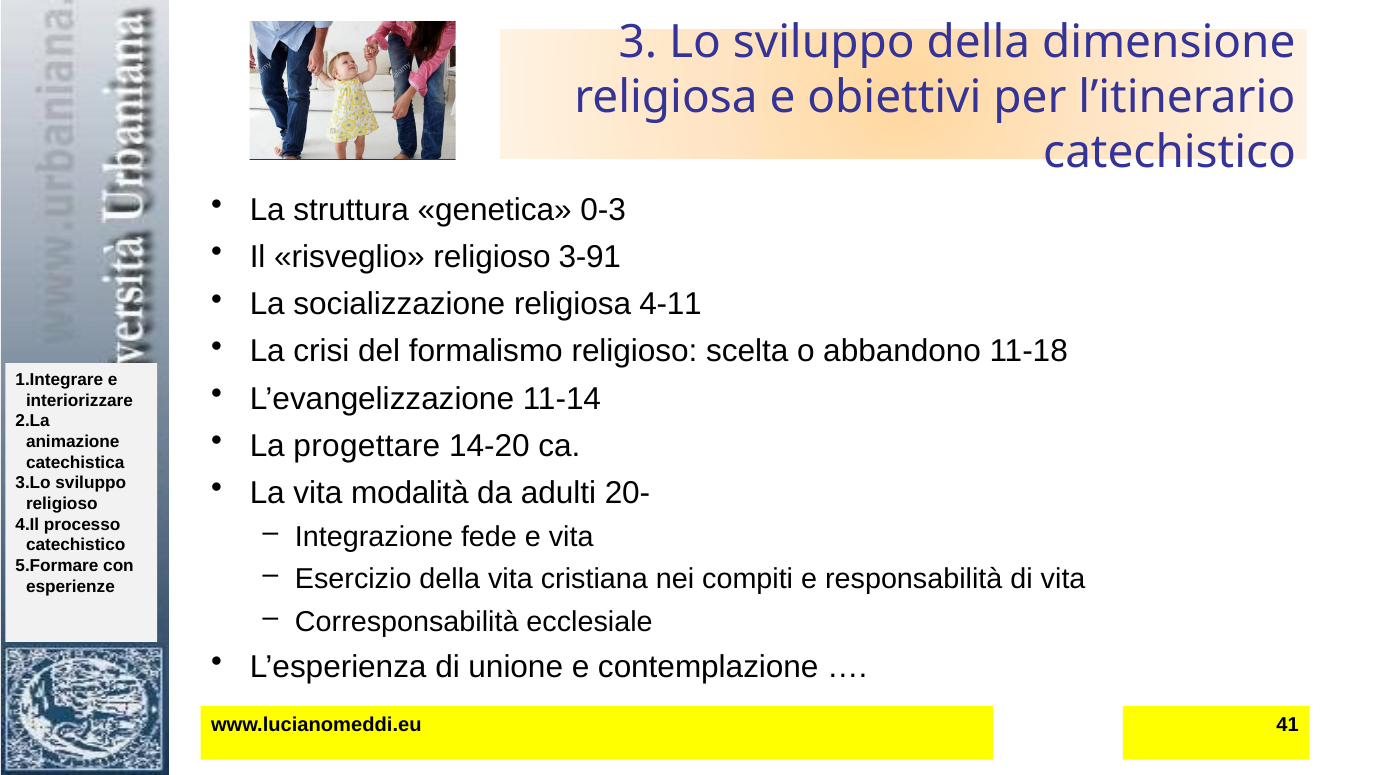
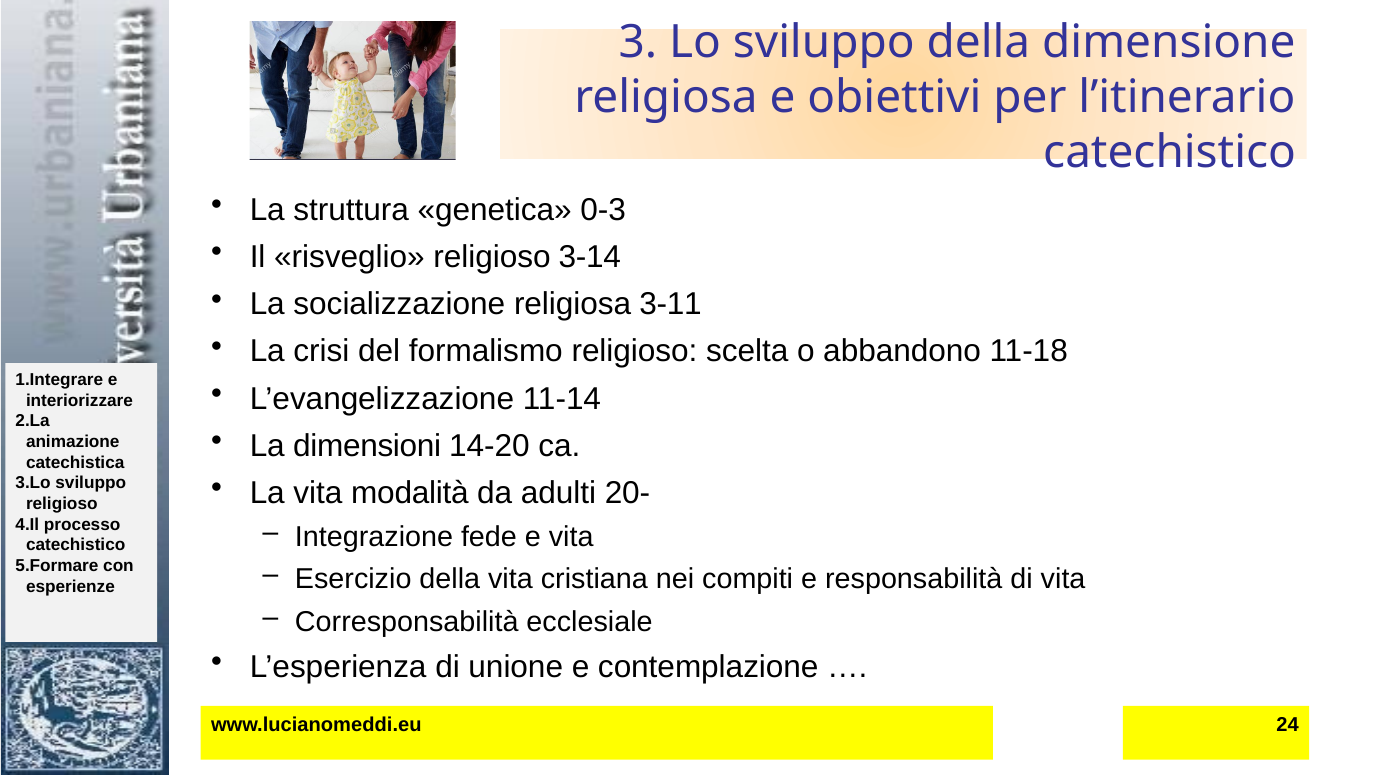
3-91: 3-91 -> 3-14 (590, 257)
4-11: 4-11 -> 3-11 (670, 305)
progettare: progettare -> dimensioni (367, 446)
41: 41 -> 24 (1288, 724)
